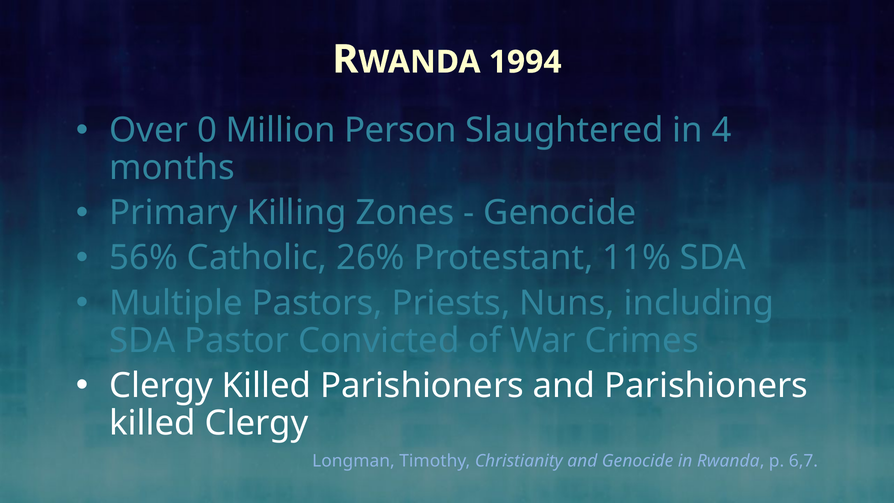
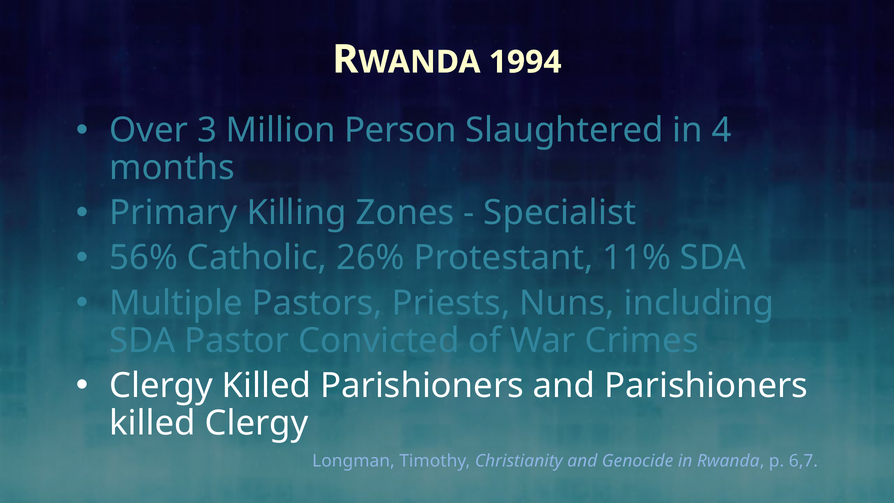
0: 0 -> 3 (207, 130)
Genocide: Genocide -> Specialist (560, 213)
